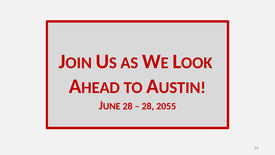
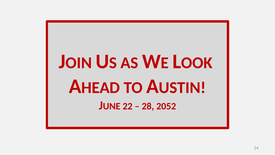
28: 28 -> 22 (128, 106)
2055: 2055 -> 2052 (166, 106)
